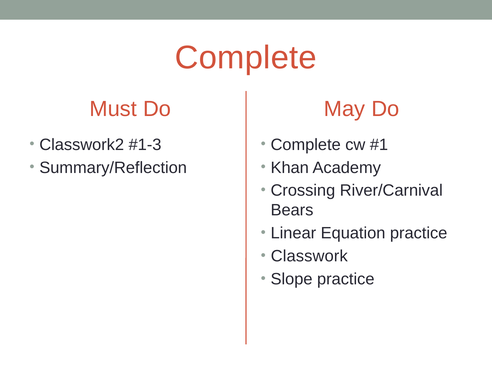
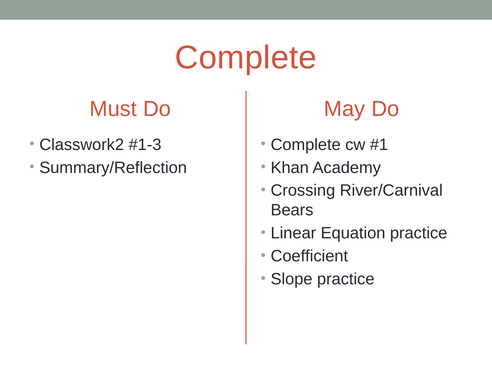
Classwork: Classwork -> Coefficient (309, 256)
